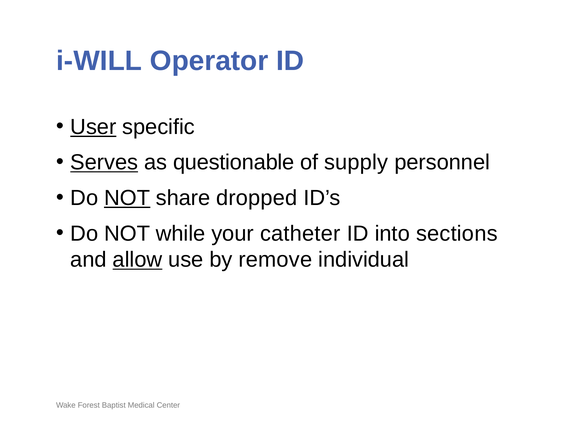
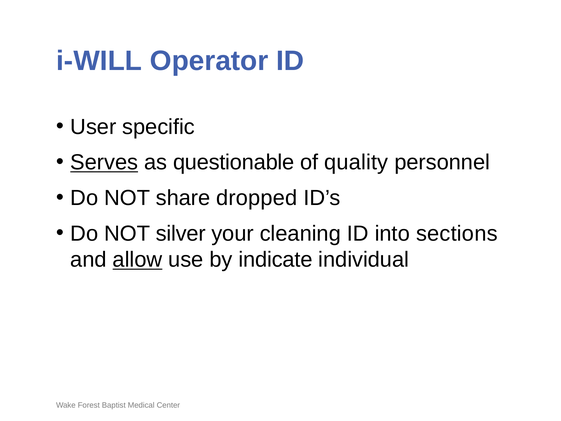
User underline: present -> none (93, 127)
supply: supply -> quality (356, 162)
NOT underline: present -> none (127, 198)
while: while -> silver (181, 233)
catheter: catheter -> cleaning (300, 233)
remove: remove -> indicate (275, 260)
